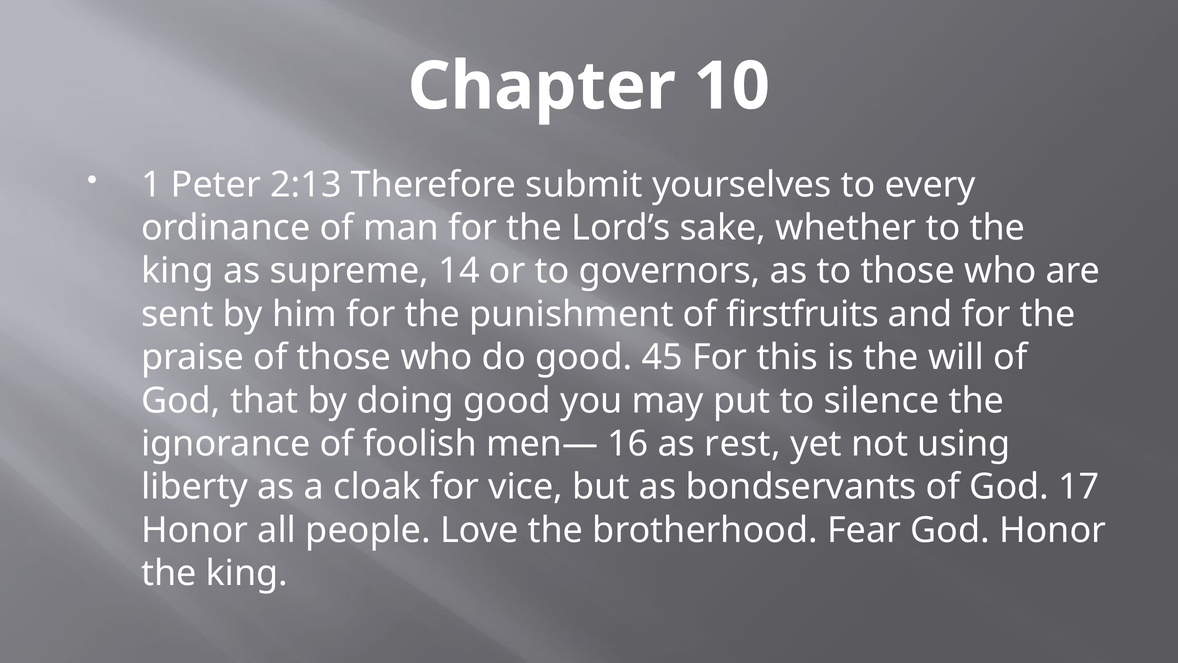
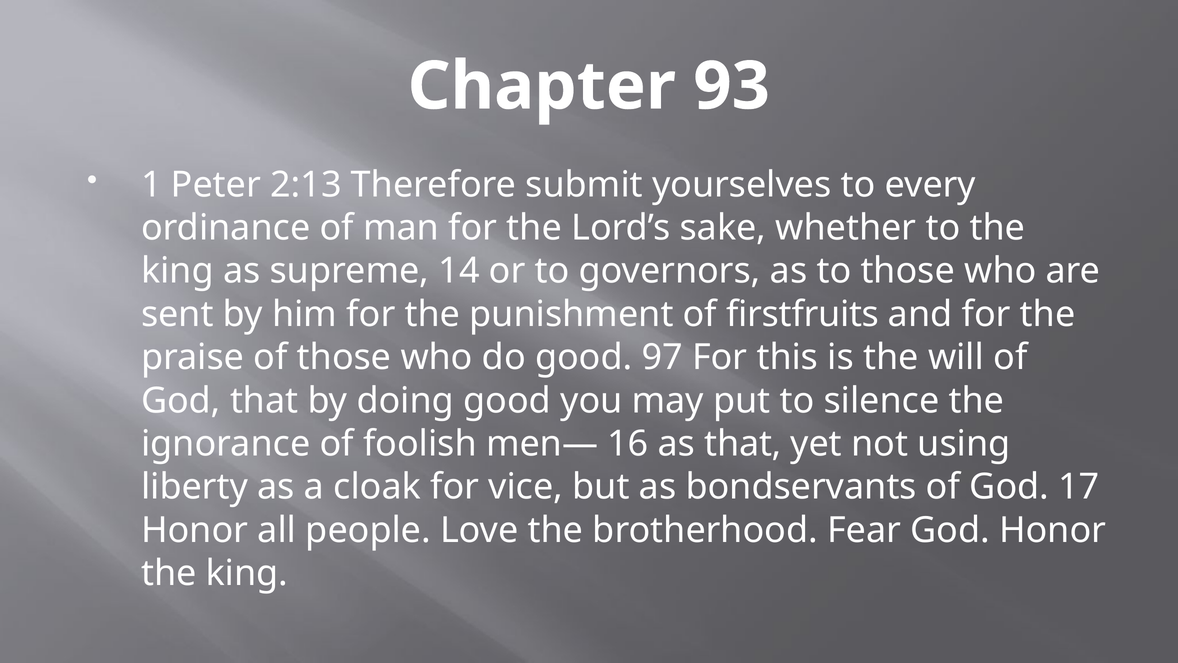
10: 10 -> 93 (732, 86)
45: 45 -> 97 (662, 357)
as rest: rest -> that (743, 444)
